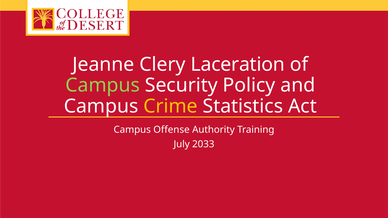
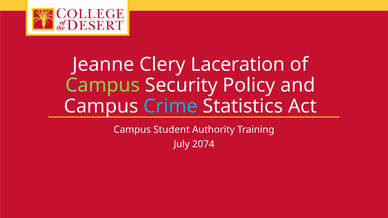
Crime colour: yellow -> light blue (171, 106)
Offense: Offense -> Student (171, 130)
2033: 2033 -> 2074 (203, 144)
